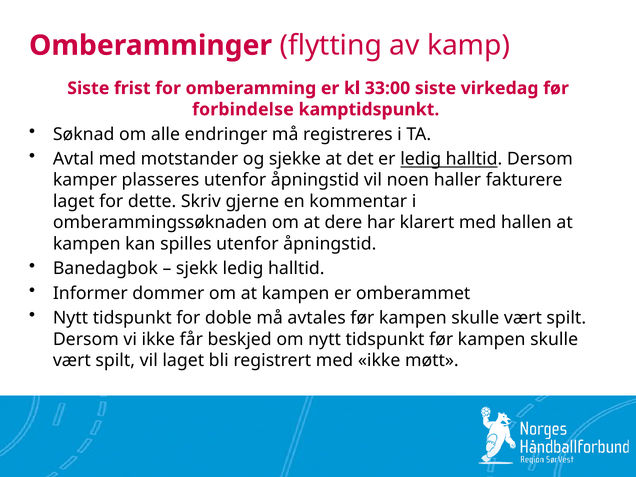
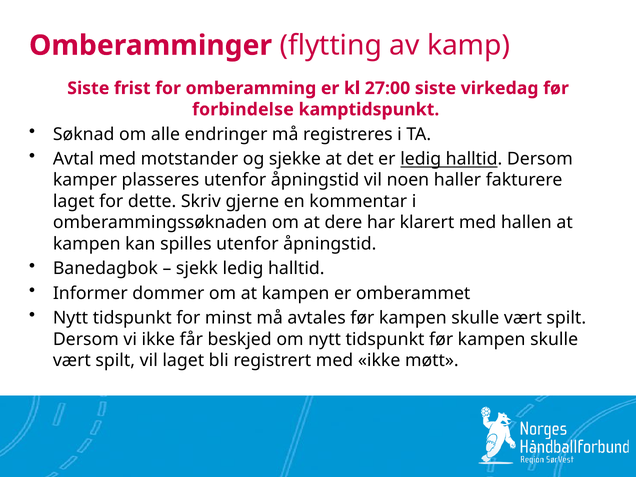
33:00: 33:00 -> 27:00 (387, 88)
doble: doble -> minst (228, 318)
